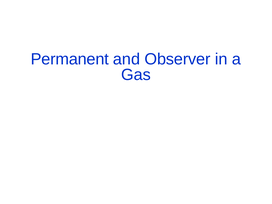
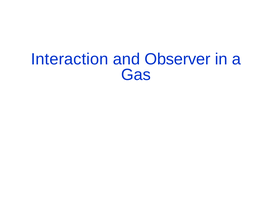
Permanent: Permanent -> Interaction (70, 59)
